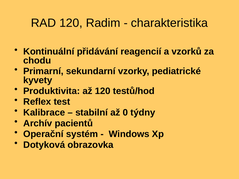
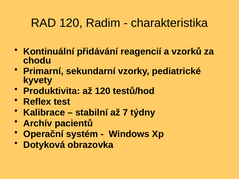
0: 0 -> 7 (125, 113)
